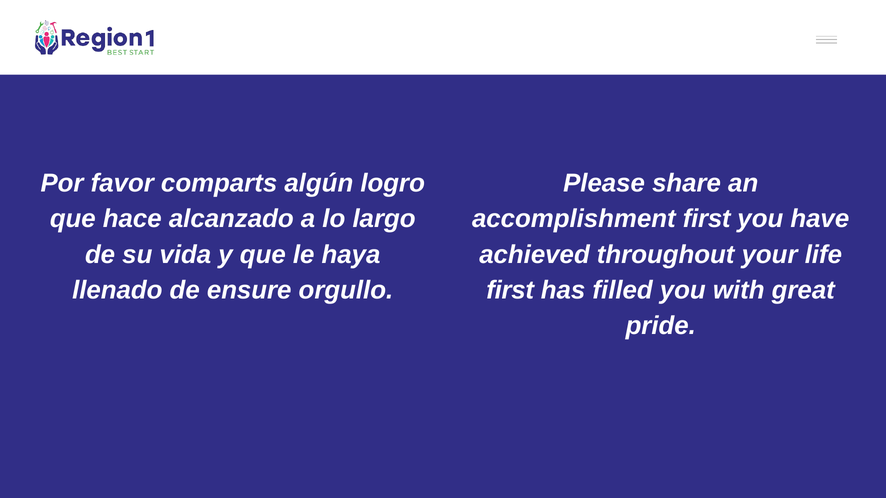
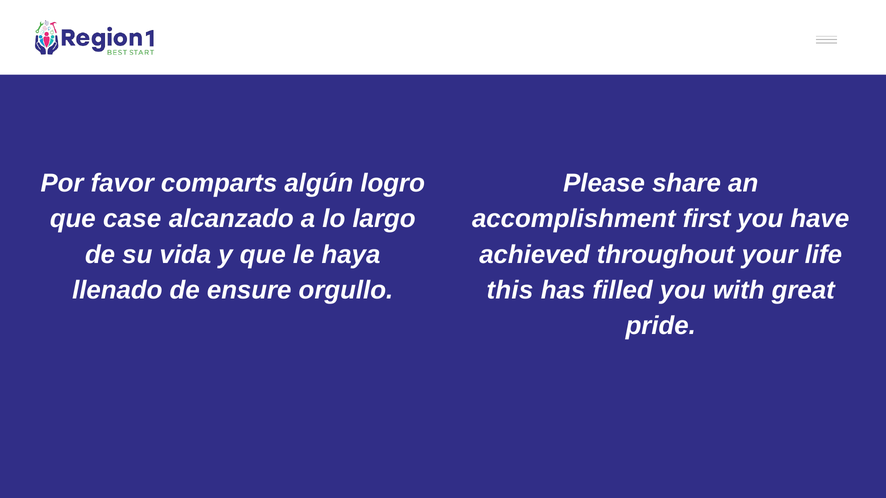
hace: hace -> case (132, 219)
first: first -> this (510, 290)
